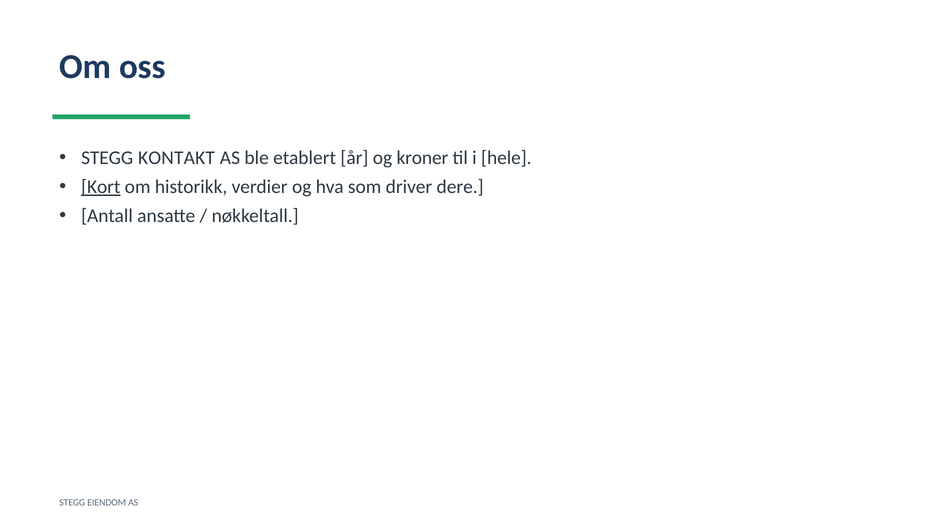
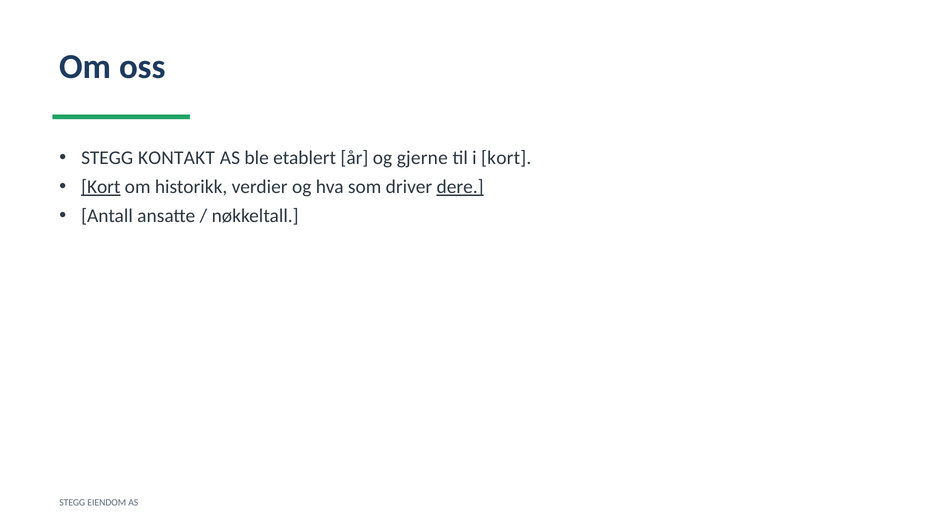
kroner: kroner -> gjerne (422, 158)
i hele: hele -> kort (506, 158)
dere underline: none -> present (460, 187)
